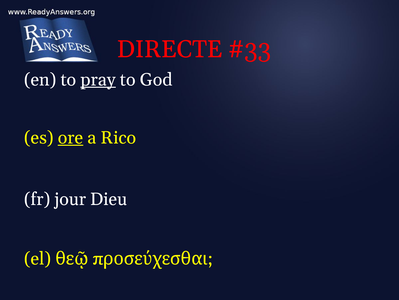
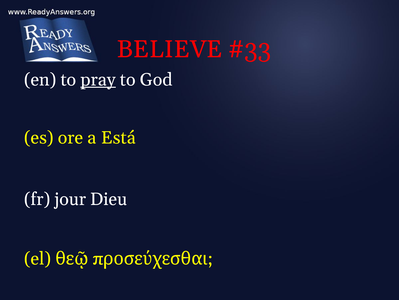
DIRECTE: DIRECTE -> BELIEVE (170, 49)
ore underline: present -> none (71, 137)
Rico: Rico -> Está (118, 137)
